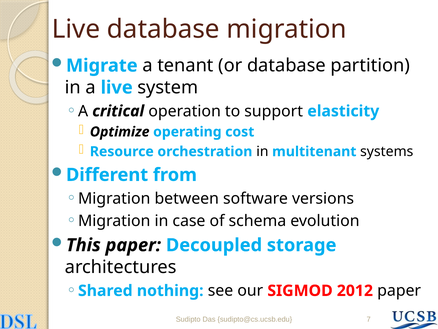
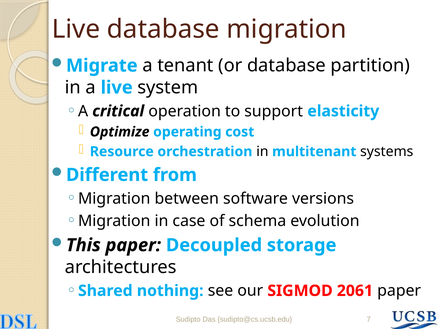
2012: 2012 -> 2061 (355, 290)
